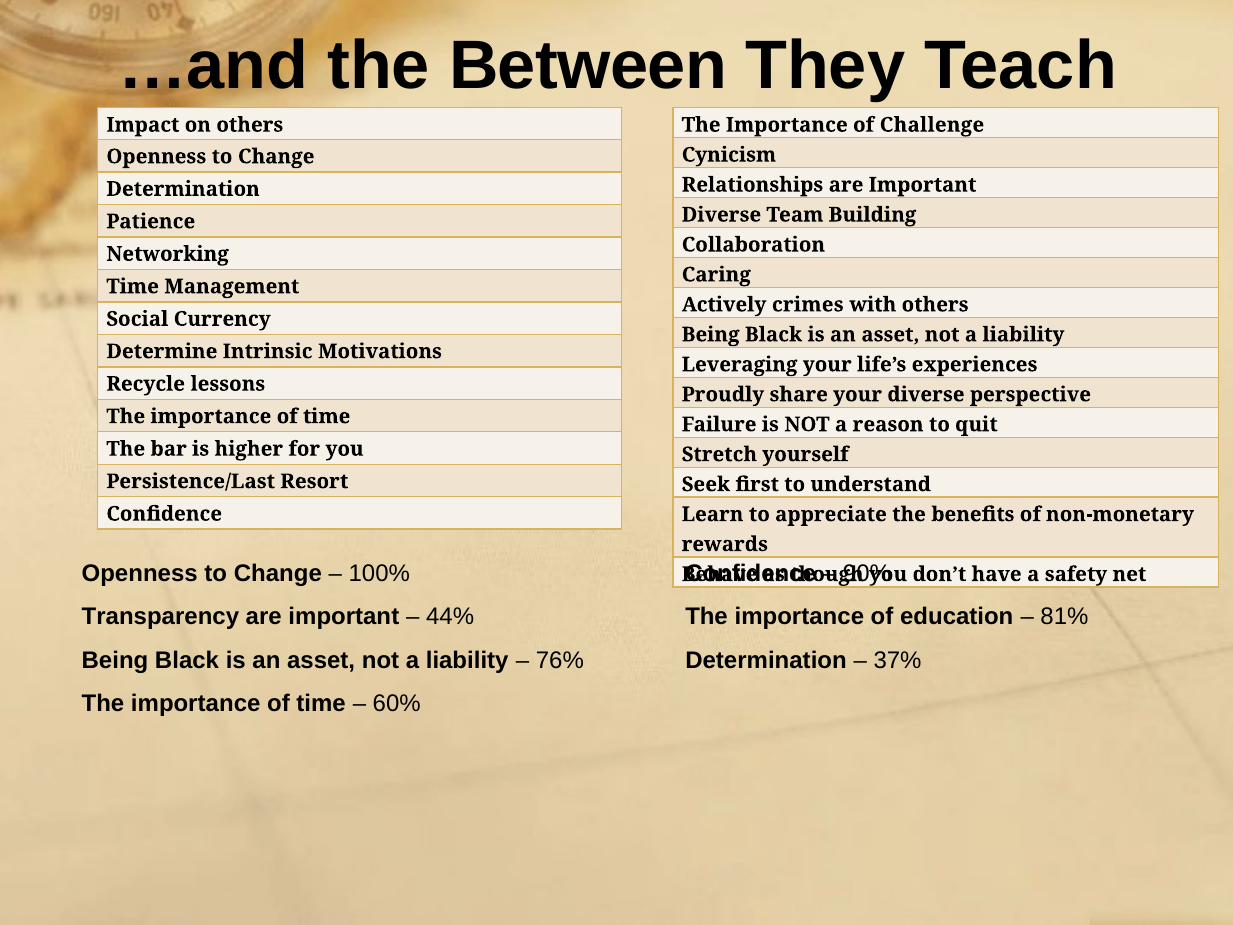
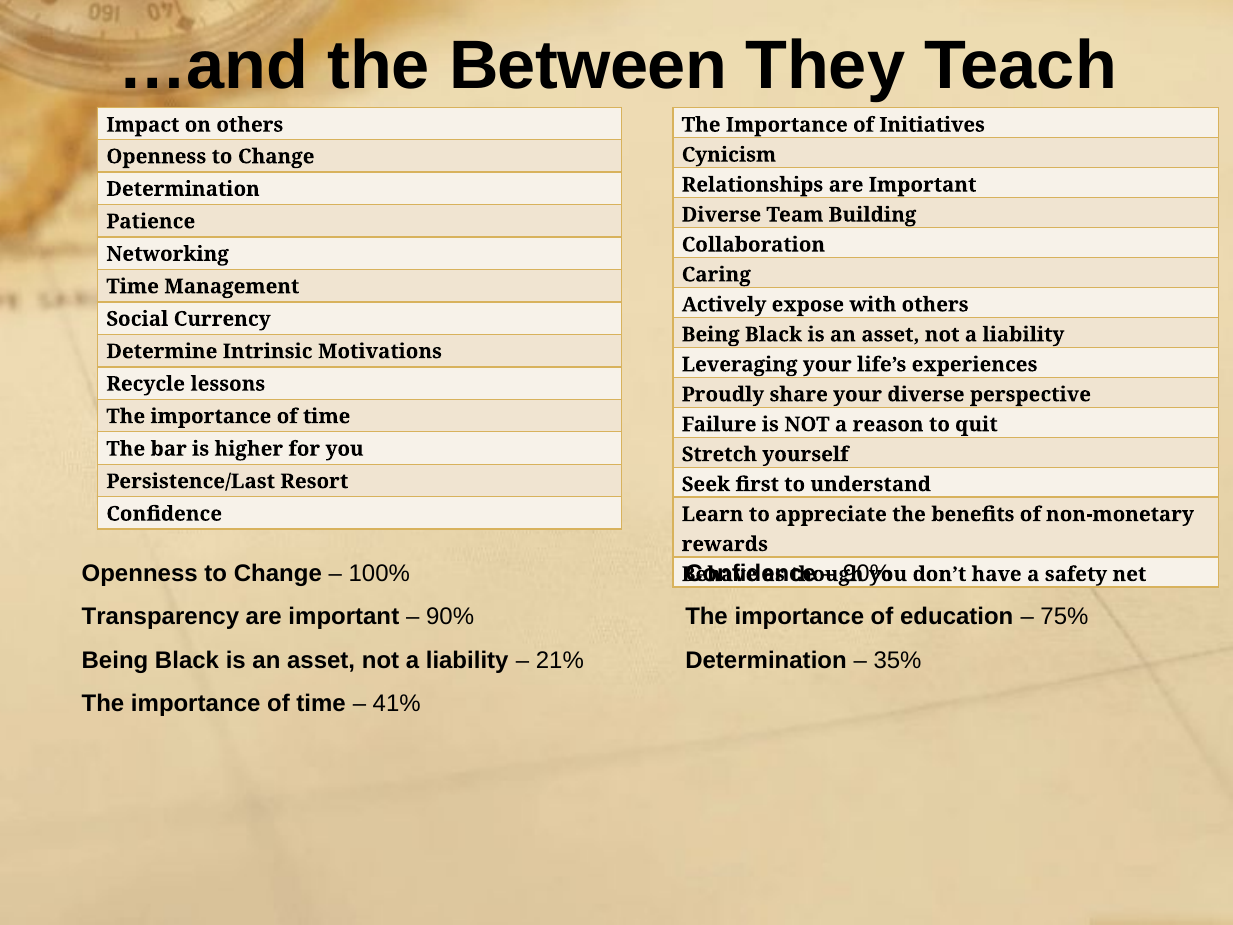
Challenge: Challenge -> Initiatives (932, 125)
crimes: crimes -> expose (808, 305)
44%: 44% -> 90% (450, 617)
81%: 81% -> 75% (1064, 617)
76%: 76% -> 21% (560, 660)
37%: 37% -> 35% (898, 660)
60%: 60% -> 41% (397, 703)
